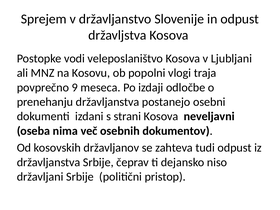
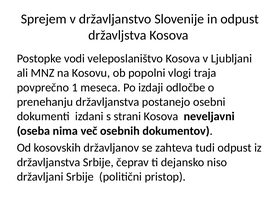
9: 9 -> 1 (75, 87)
